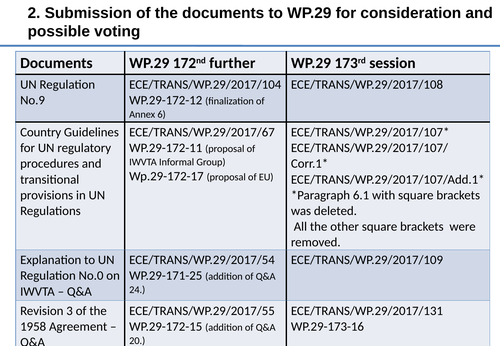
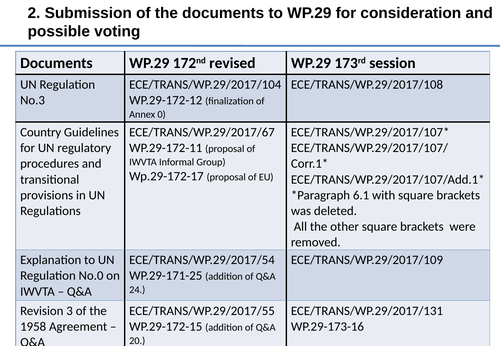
further: further -> revised (232, 63)
No.9: No.9 -> No.3 (33, 100)
6: 6 -> 0 (162, 115)
